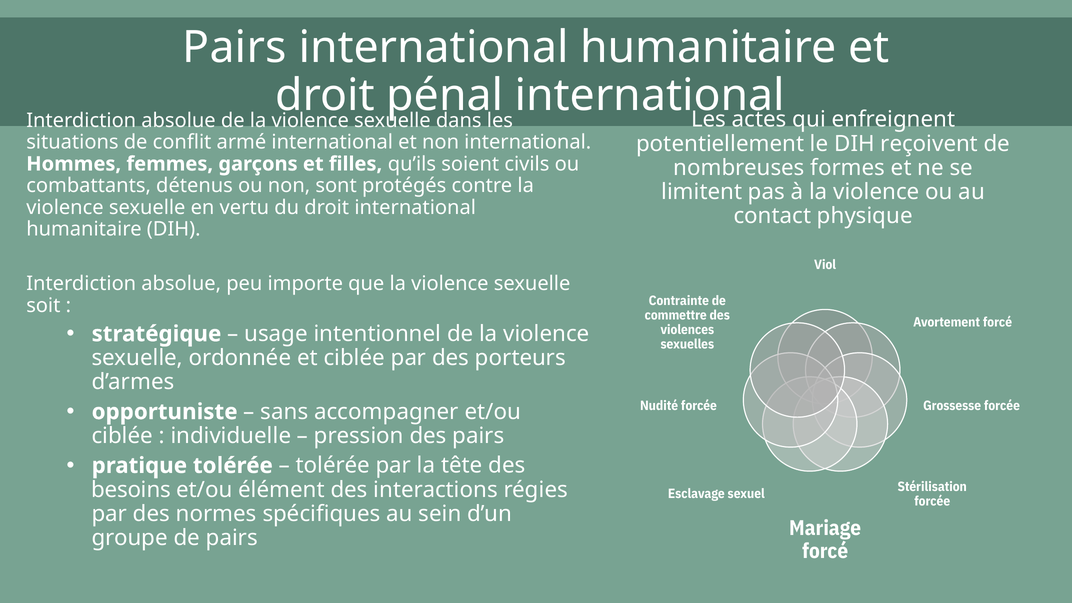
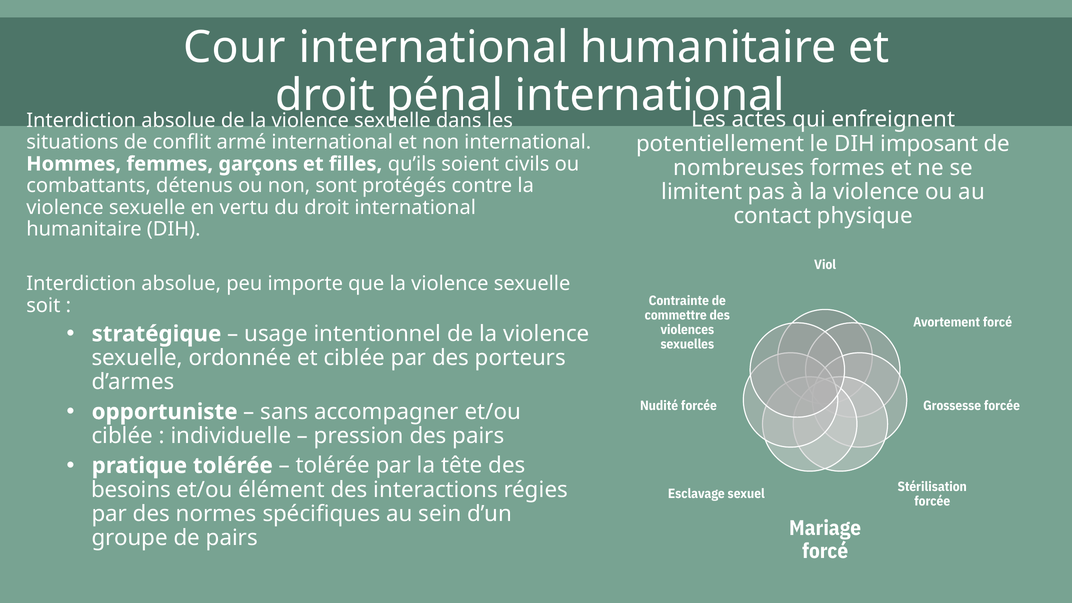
Pairs: Pairs -> Cour (234, 47)
reçoivent: reçoivent -> imposant (929, 144)
